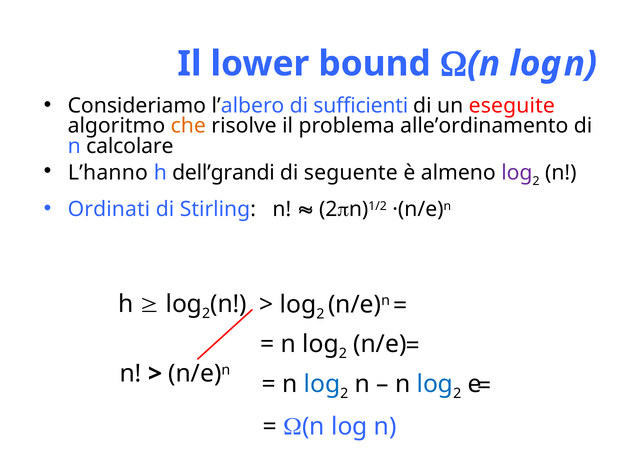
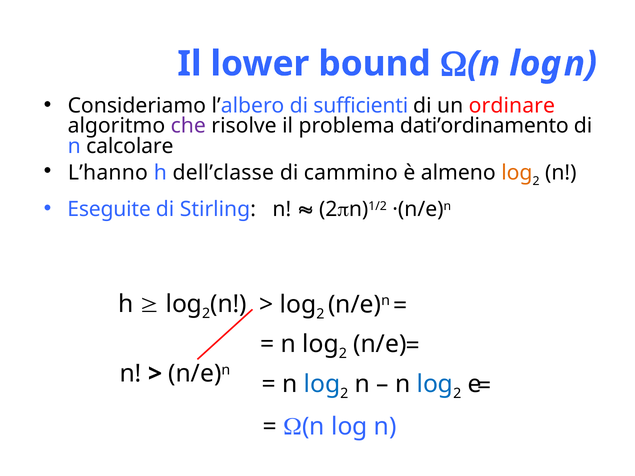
eseguite: eseguite -> ordinare (512, 106)
che colour: orange -> purple (188, 126)
alle’ordinamento: alle’ordinamento -> dati’ordinamento (484, 126)
dell’grandi: dell’grandi -> dell’classe (223, 173)
seguente: seguente -> cammino (351, 173)
log colour: purple -> orange (517, 173)
Ordinati: Ordinati -> Eseguite (109, 209)
